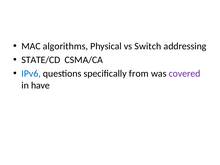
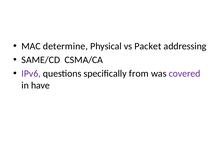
algorithms: algorithms -> determine (65, 46)
Switch: Switch -> Packet (148, 46)
STATE/CD: STATE/CD -> SAME/CD (41, 60)
IPv6 colour: blue -> purple (31, 74)
